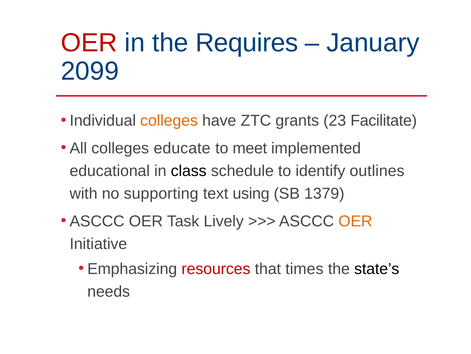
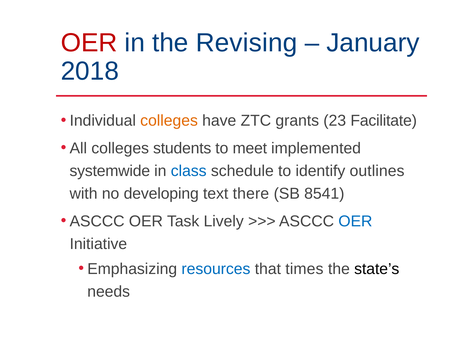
Requires: Requires -> Revising (247, 43)
2099: 2099 -> 2018 (90, 71)
educate: educate -> students (182, 148)
educational: educational -> systemwide (110, 171)
class colour: black -> blue (189, 171)
supporting: supporting -> developing (161, 193)
using: using -> there (251, 193)
1379: 1379 -> 8541 (324, 193)
OER colour: orange -> blue (355, 221)
resources colour: red -> blue (216, 268)
